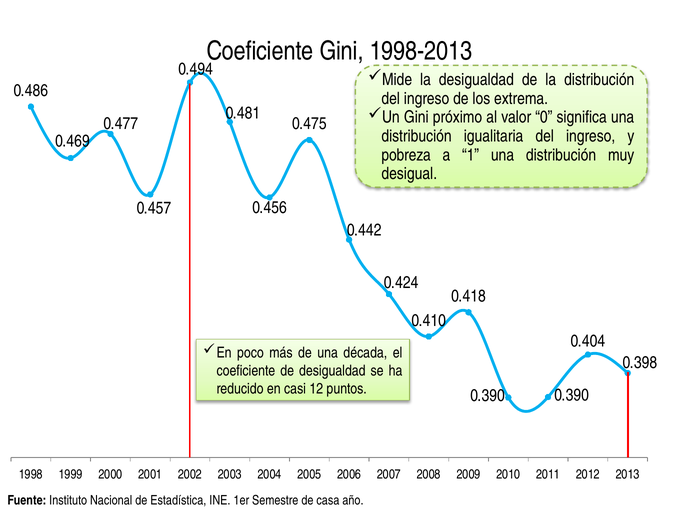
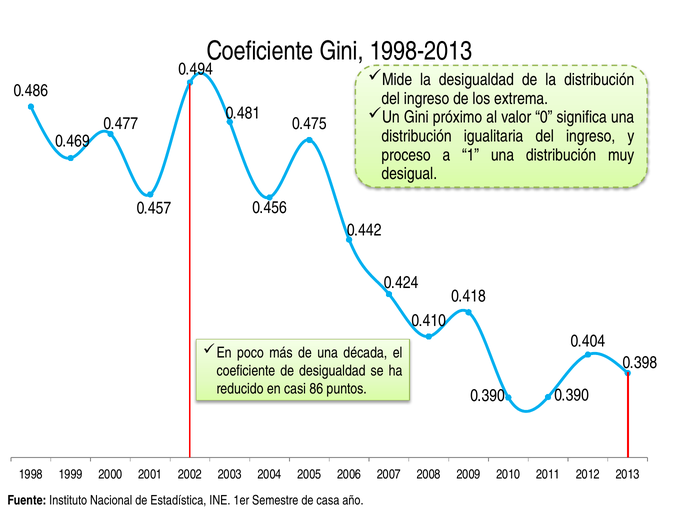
pobreza: pobreza -> proceso (406, 155)
12: 12 -> 86 (316, 389)
